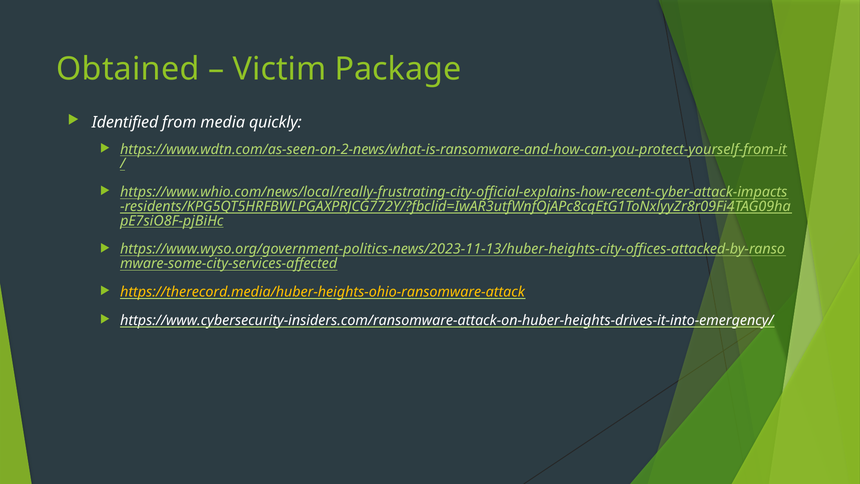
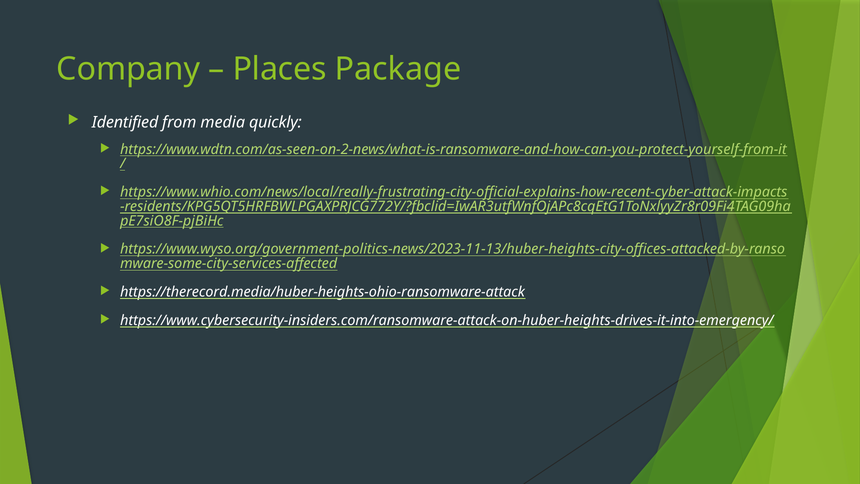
Obtained: Obtained -> Company (128, 69)
Victim: Victim -> Places (280, 69)
https://therecord.media/huber-heights-ohio-ransomware-attack colour: yellow -> white (323, 292)
